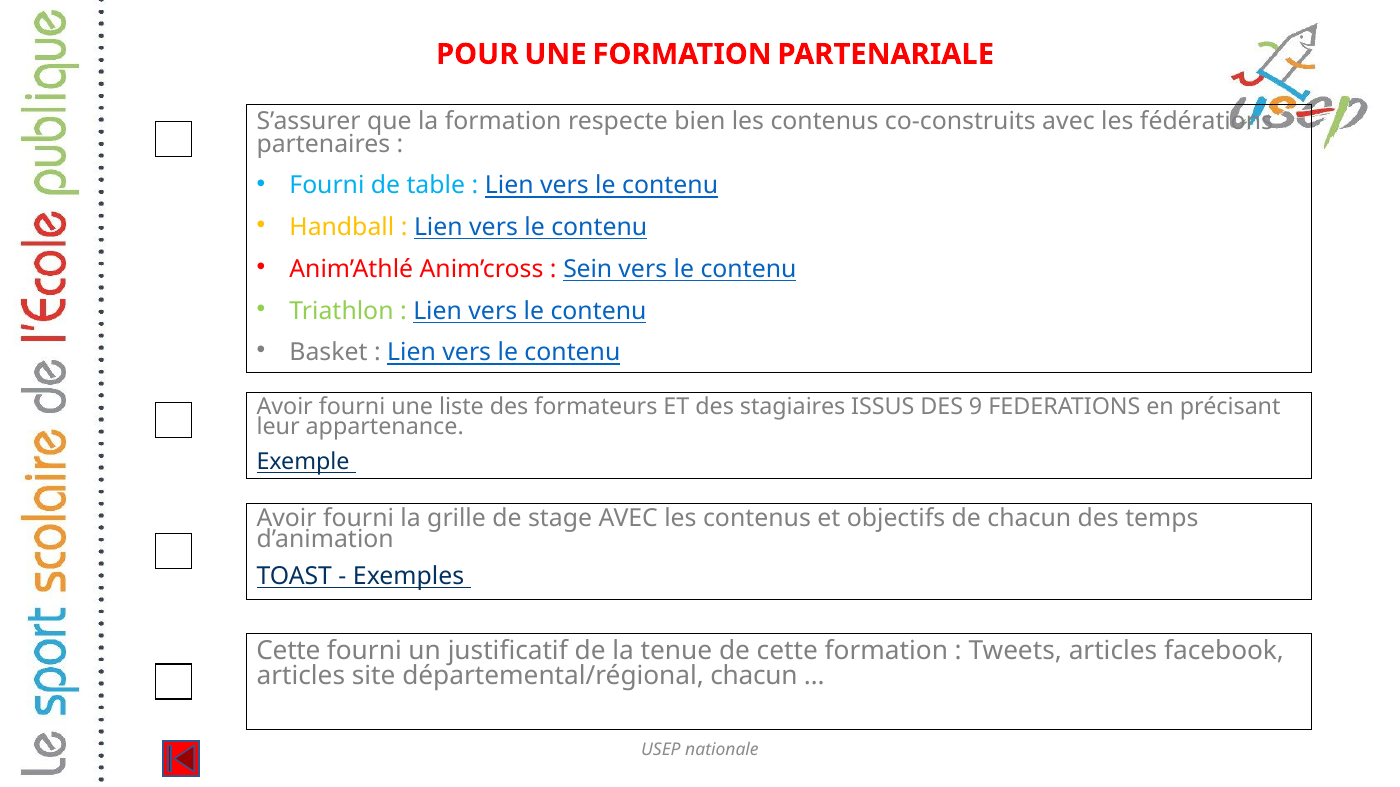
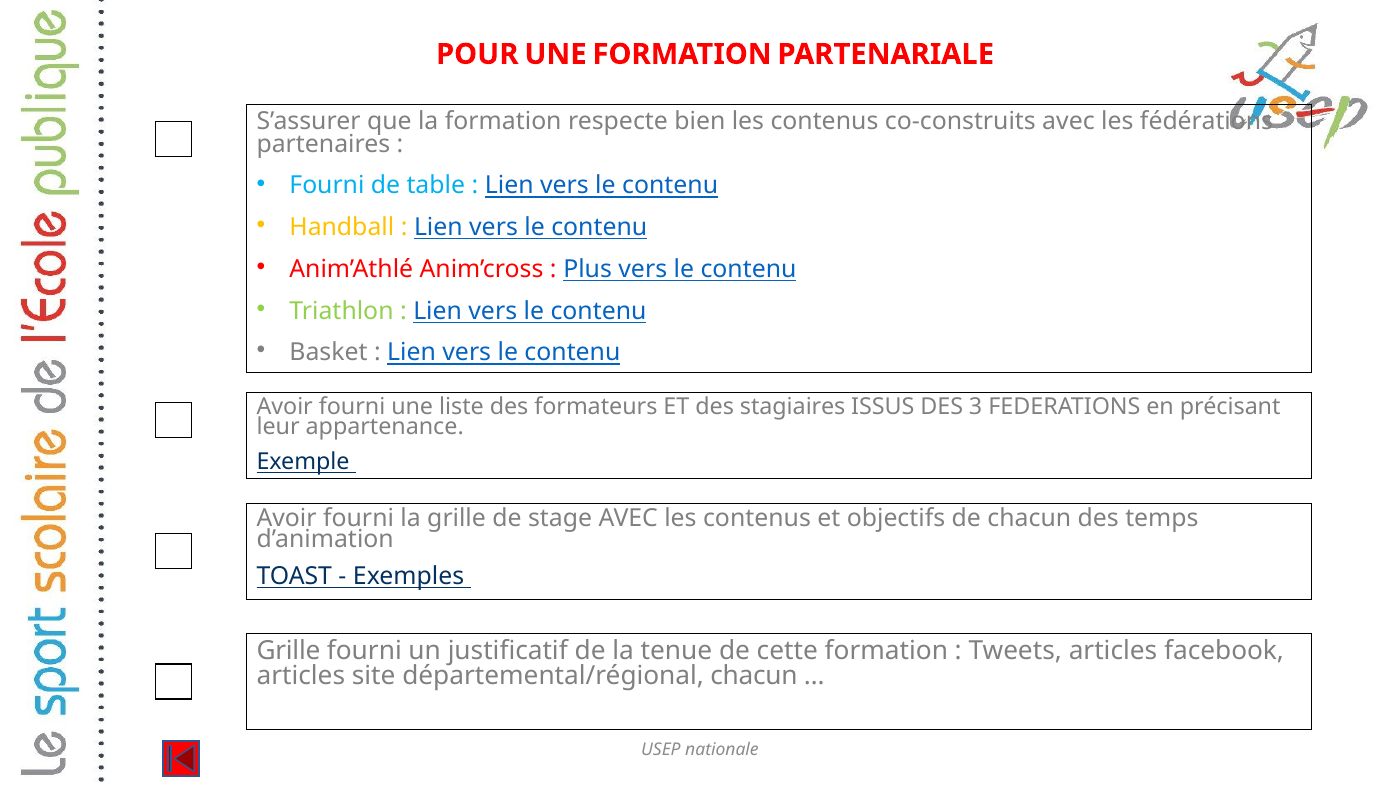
Sein: Sein -> Plus (588, 269)
9: 9 -> 3 (976, 407)
Cette: Cette -> Grille (288, 651)
